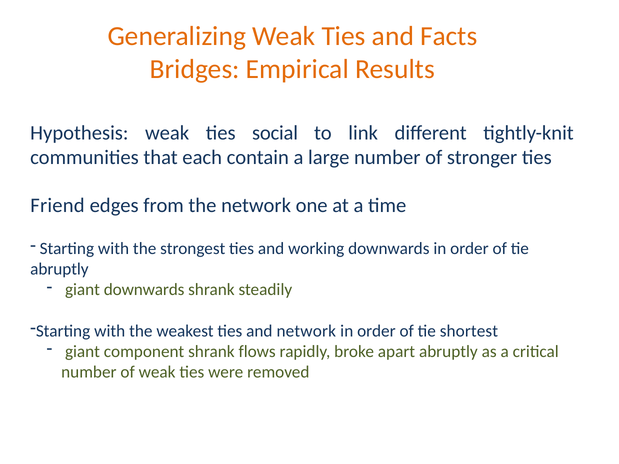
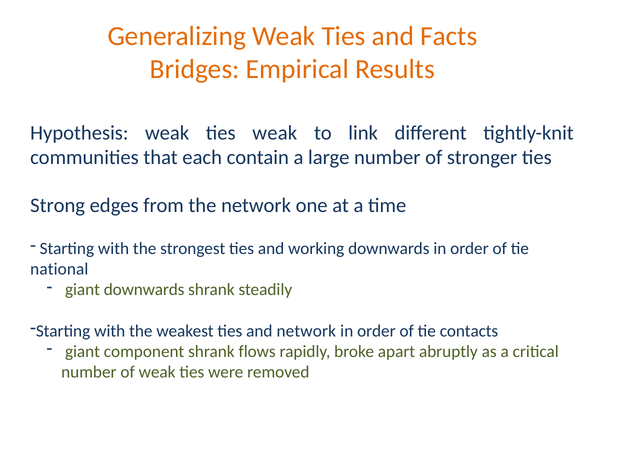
ties social: social -> weak (275, 133)
Friend: Friend -> Strong (58, 205)
abruptly: abruptly -> national (59, 269)
shortest: shortest -> contacts (469, 331)
